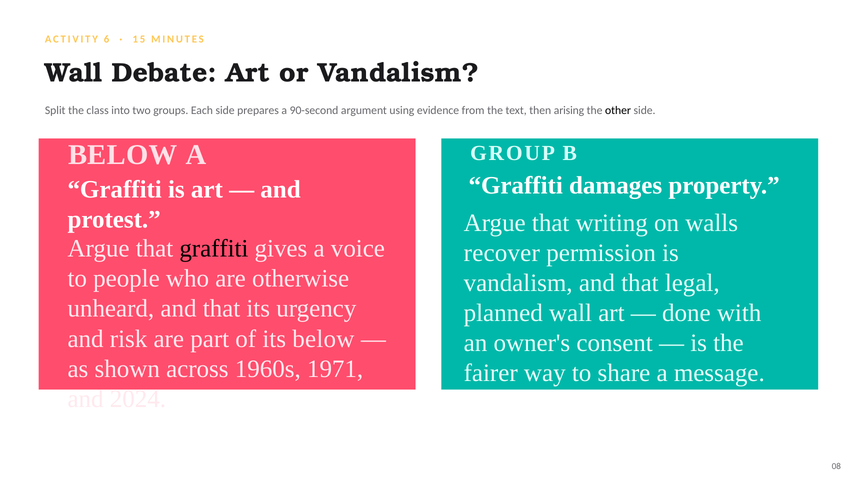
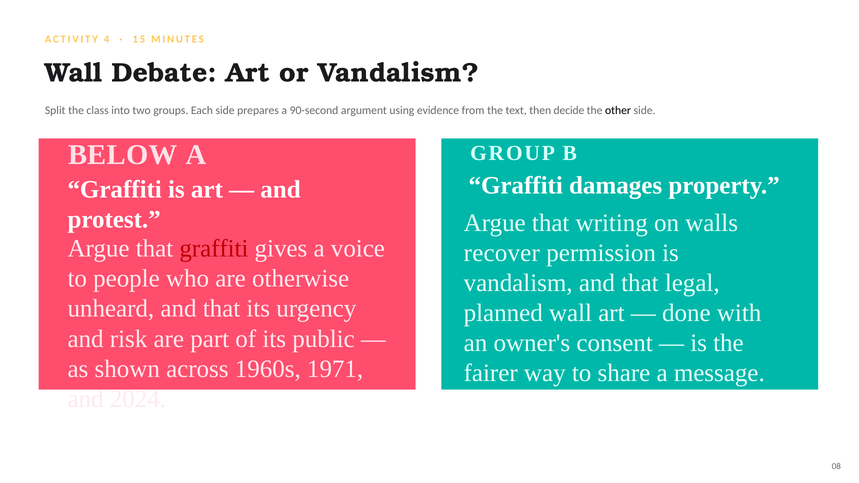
6: 6 -> 4 (106, 39)
arising: arising -> decide (569, 110)
graffiti colour: black -> red (214, 249)
its below: below -> public (323, 339)
